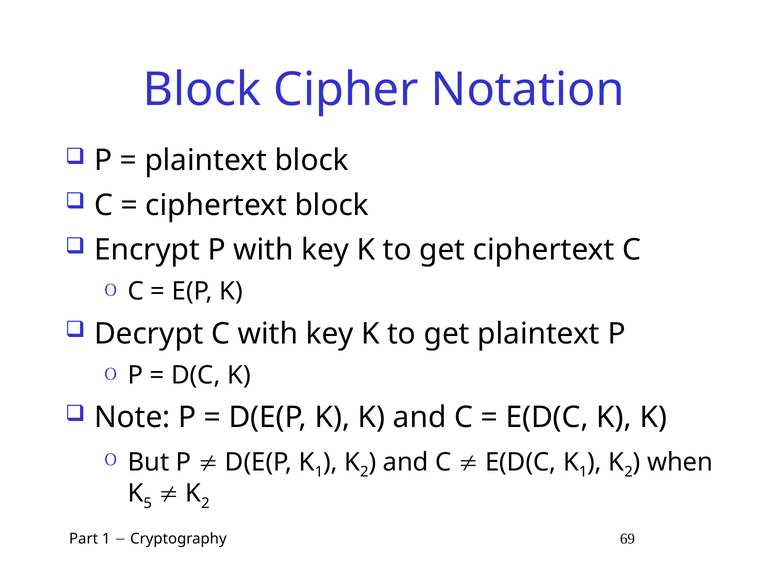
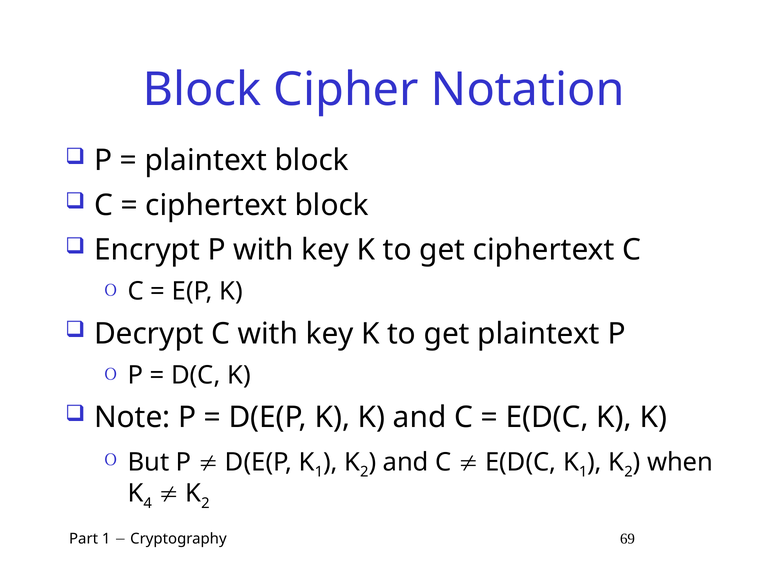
5: 5 -> 4 (148, 503)
